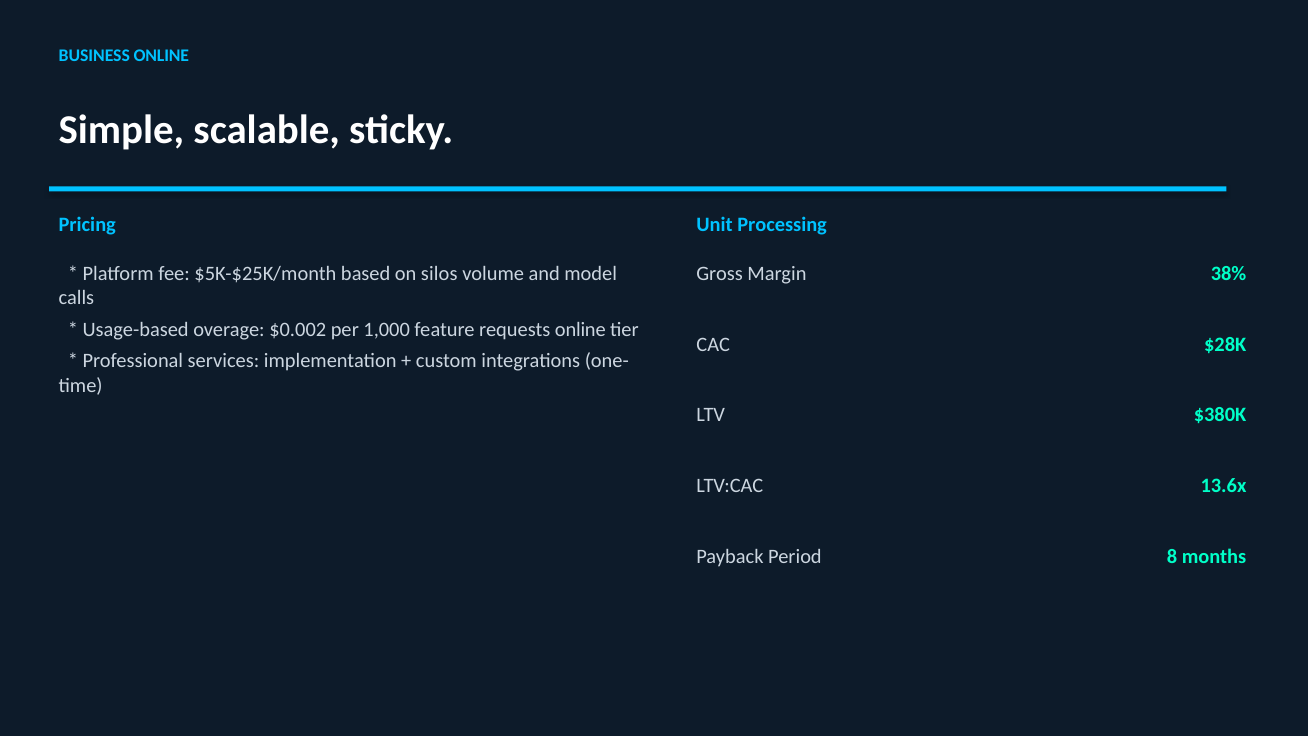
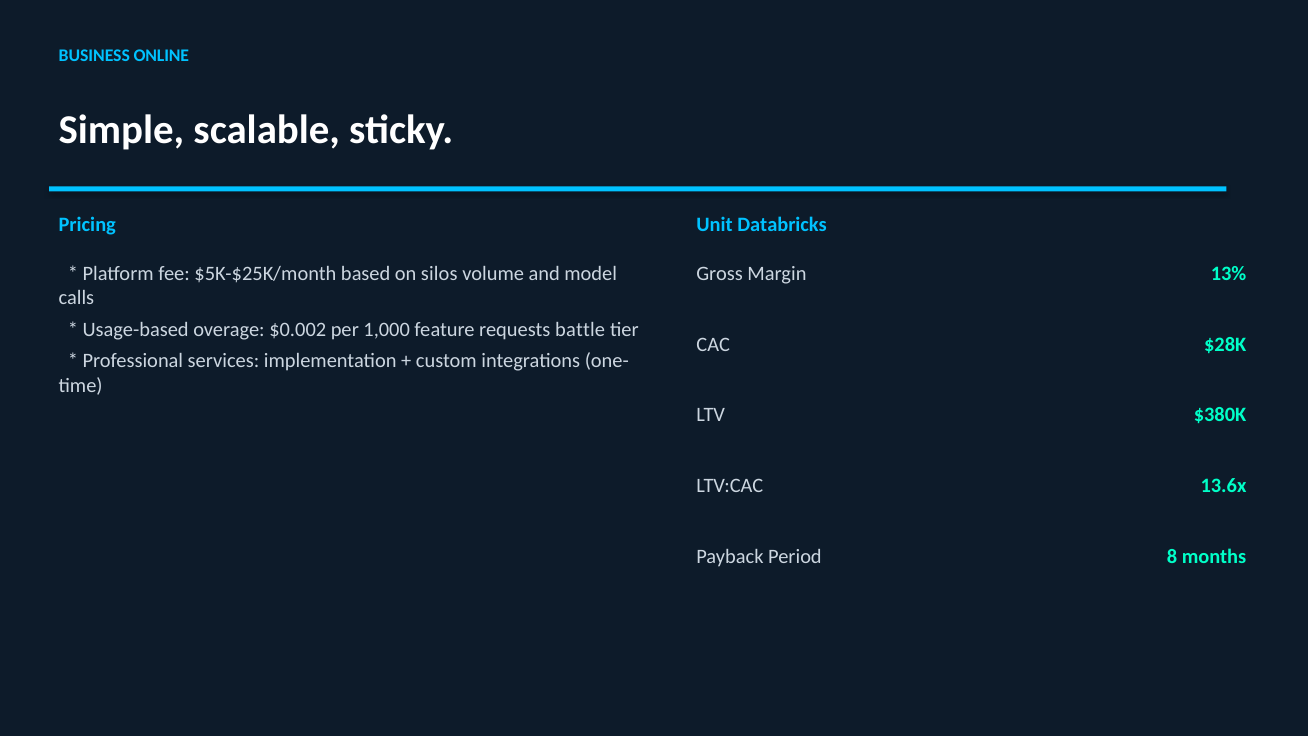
Processing: Processing -> Databricks (782, 225)
38%: 38% -> 13% (1229, 274)
requests online: online -> battle (580, 330)
